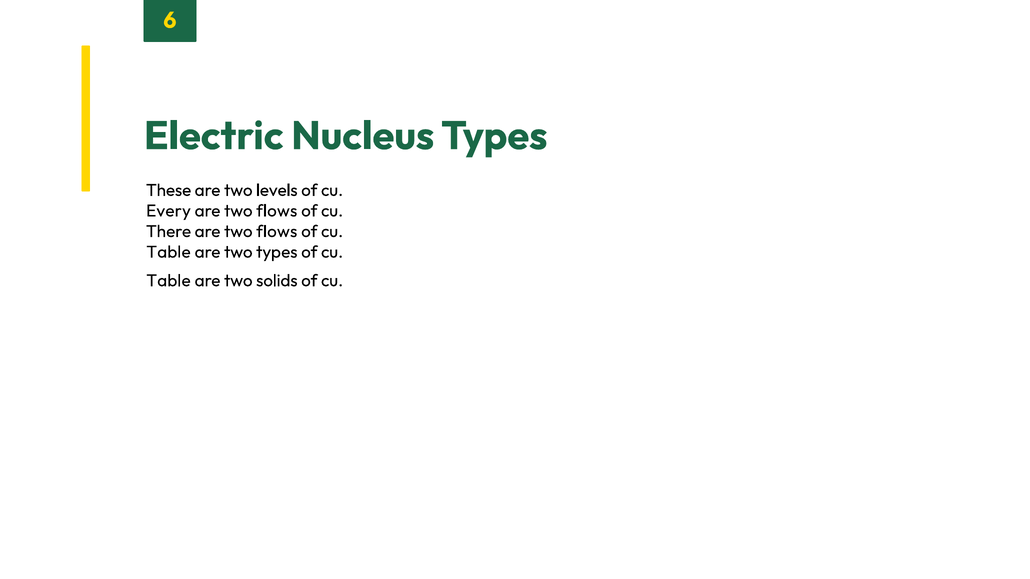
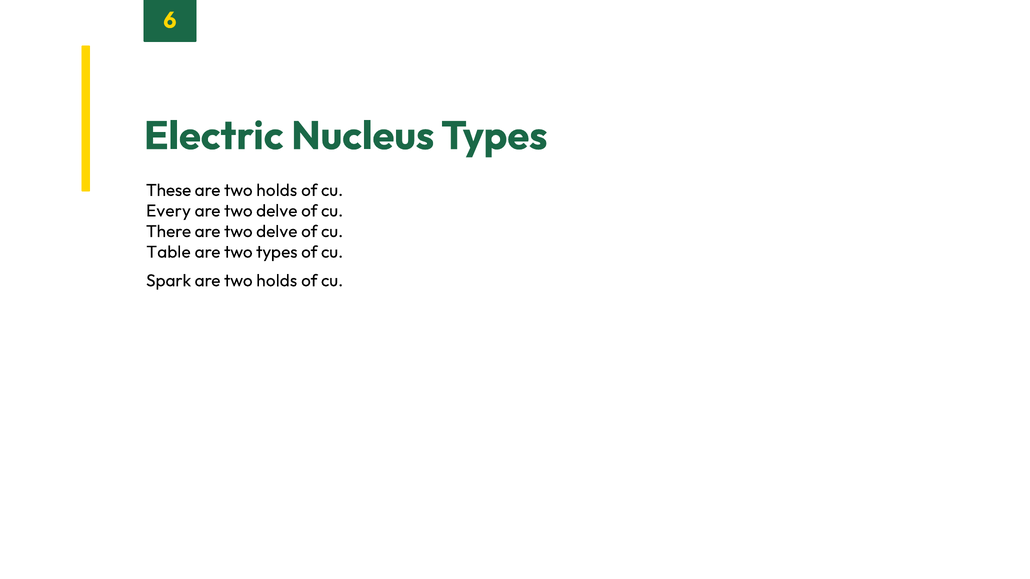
levels: levels -> holds (277, 190)
flows: flows -> delve (277, 211)
There are two flows: flows -> delve (277, 232)
Table: Table -> Spark (169, 281)
solids: solids -> holds (277, 281)
